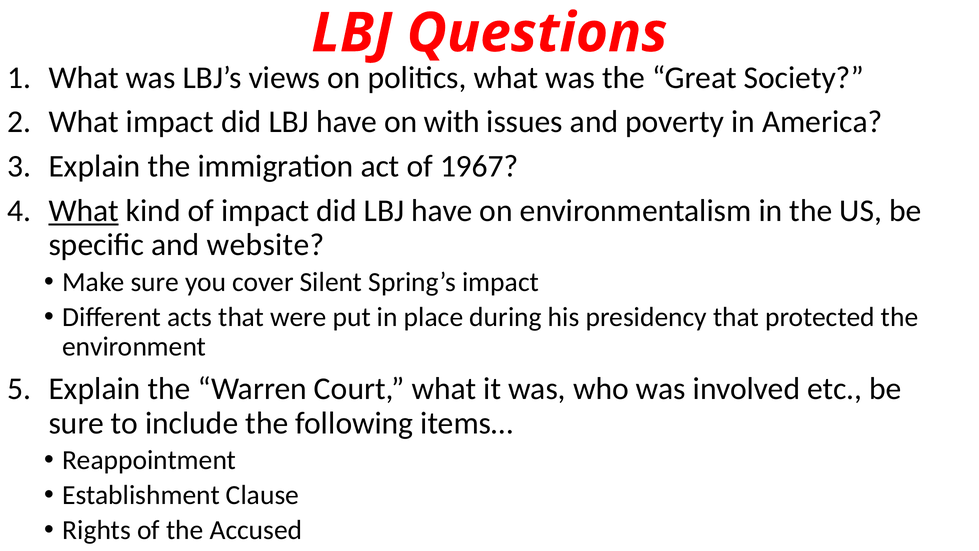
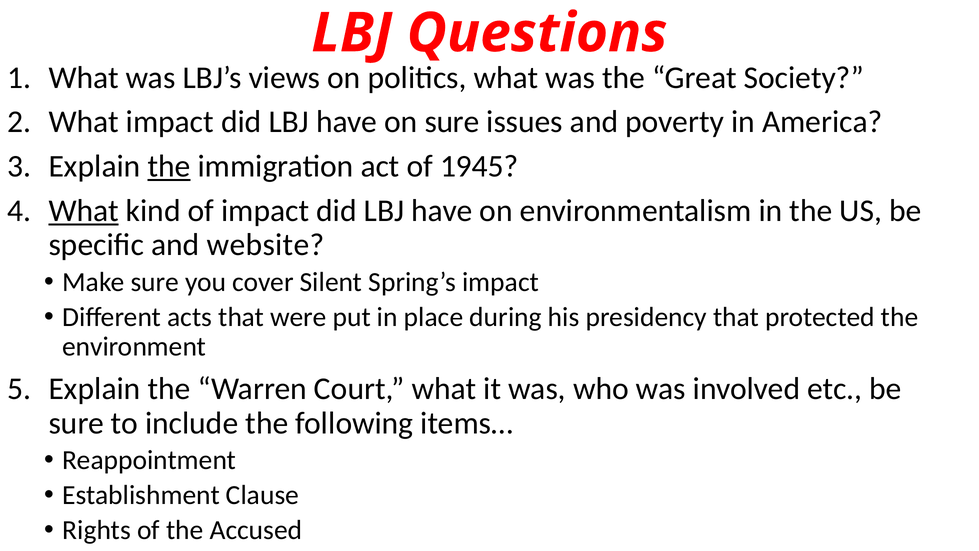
on with: with -> sure (452, 122)
the underline: none -> present (169, 166)
1967: 1967 -> 1945 (479, 166)
